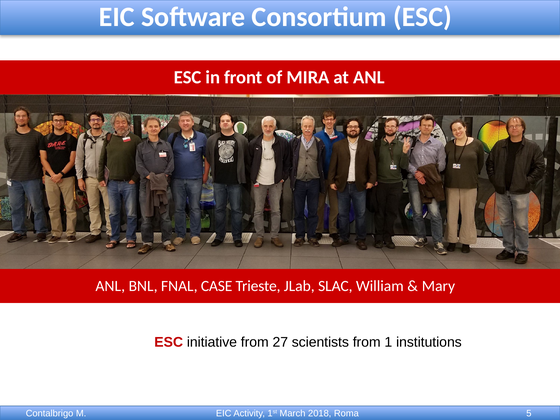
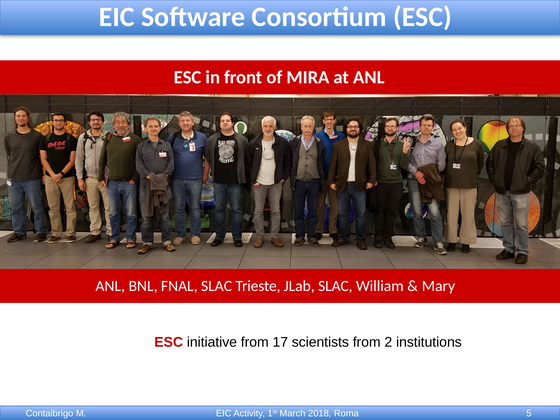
FNAL CASE: CASE -> SLAC (217, 286)
27: 27 -> 17 (280, 342)
1: 1 -> 2 (388, 342)
